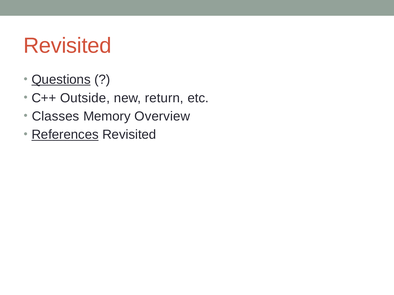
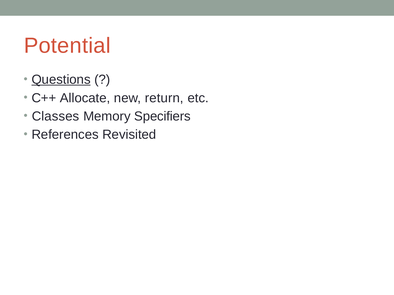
Revisited: Revisited -> Potential (67, 46)
Outside: Outside -> Allocate (85, 98)
Overview: Overview -> Specifiers (162, 116)
References underline: present -> none (65, 135)
